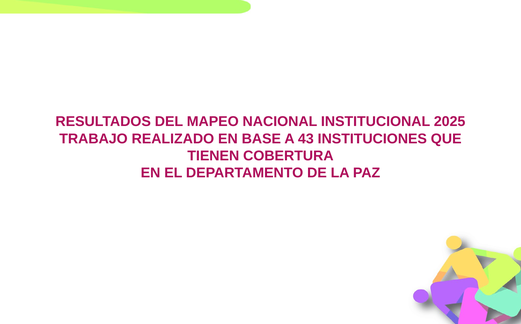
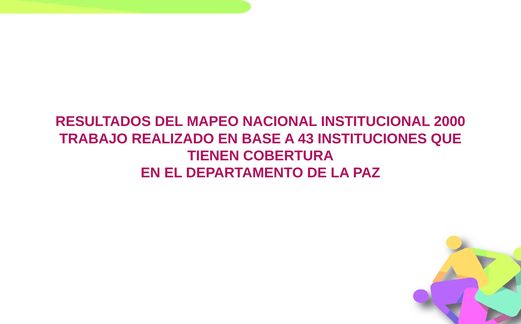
2025: 2025 -> 2000 (450, 122)
